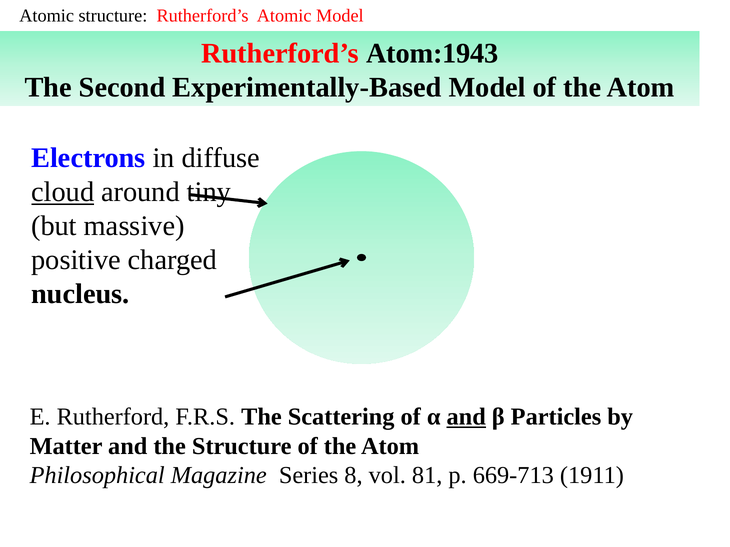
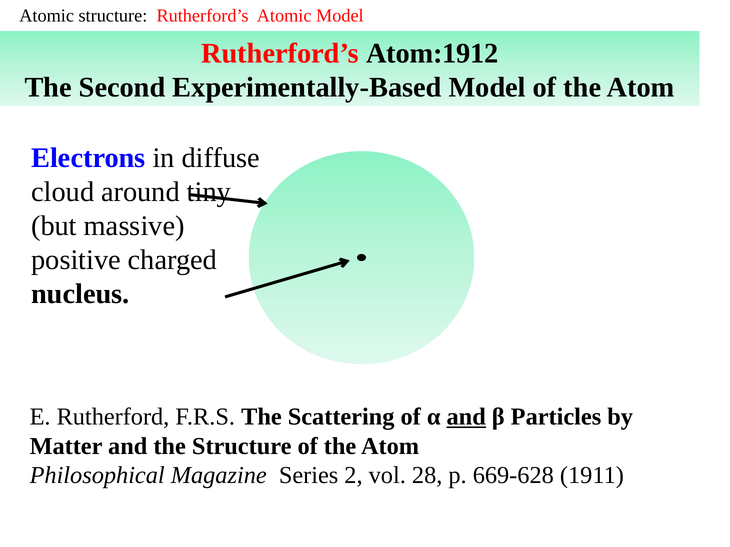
Atom:1943: Atom:1943 -> Atom:1912 (432, 54)
cloud underline: present -> none (63, 192)
8: 8 -> 2 (353, 476)
81: 81 -> 28 (427, 476)
669-713: 669-713 -> 669-628 (513, 476)
